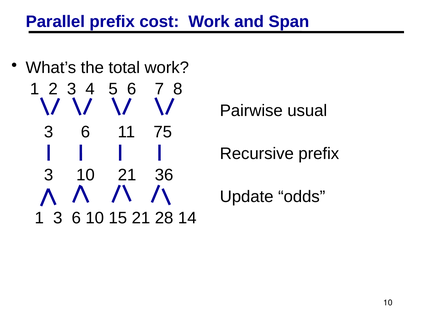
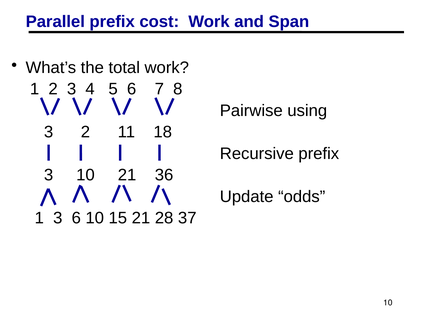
usual: usual -> using (307, 111)
6: 6 -> 2 (85, 132)
75: 75 -> 18 (163, 132)
14: 14 -> 37 (187, 219)
